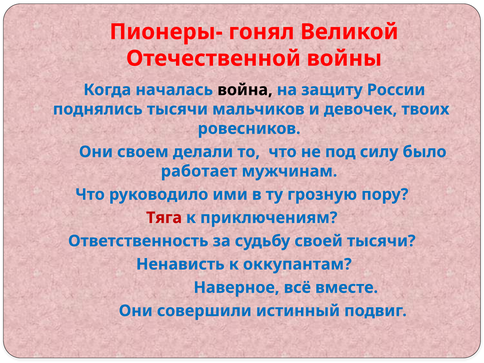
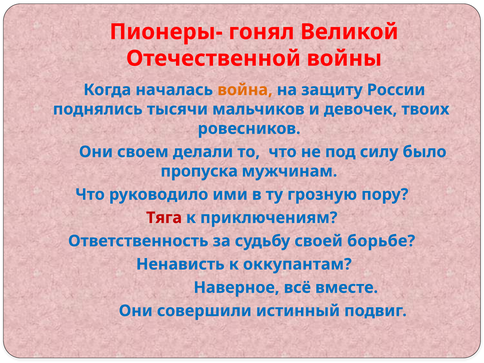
война colour: black -> orange (245, 90)
работает: работает -> пропуска (199, 171)
своей тысячи: тысячи -> борьбе (381, 241)
